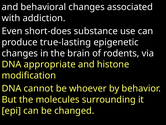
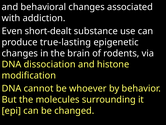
short-does: short-does -> short-dealt (48, 31)
appropriate: appropriate -> dissociation (50, 64)
